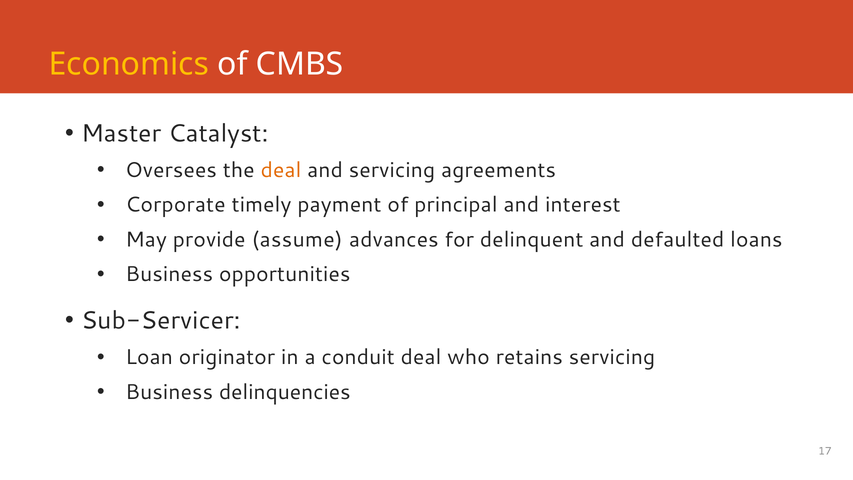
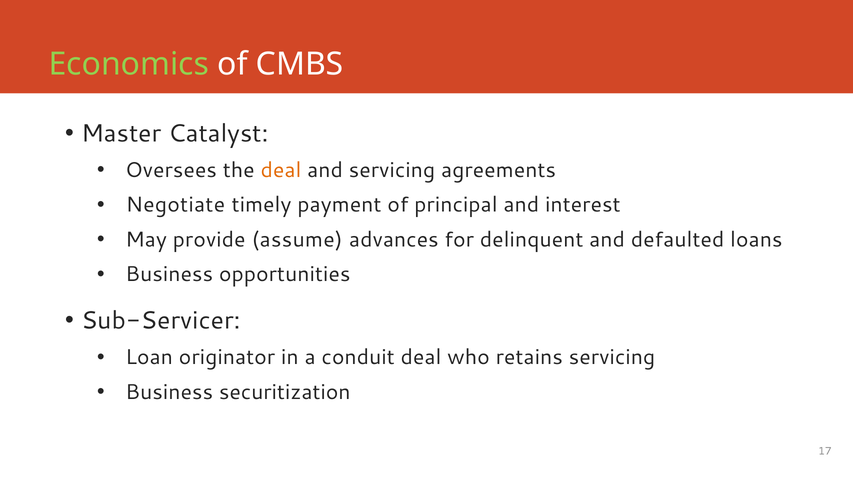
Economics colour: yellow -> light green (129, 64)
Corporate: Corporate -> Negotiate (175, 205)
delinquencies: delinquencies -> securitization (285, 392)
